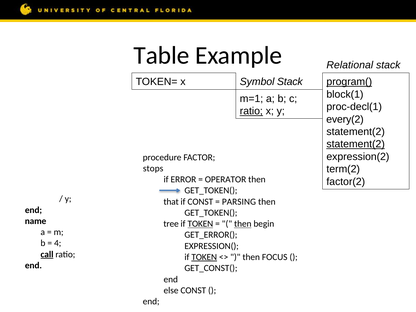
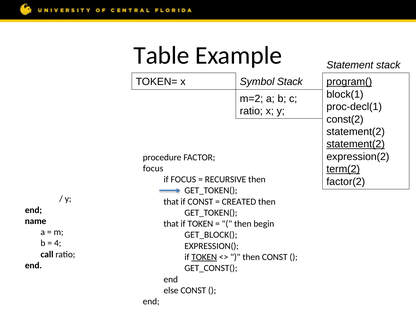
Relational: Relational -> Statement (350, 65)
m=1: m=1 -> m=2 (251, 99)
ratio underline: present -> none (251, 111)
every(2: every(2 -> const(2 (345, 119)
term(2 underline: none -> present (343, 169)
stops: stops -> focus (153, 168)
if ERROR: ERROR -> FOCUS (183, 180)
OPERATOR: OPERATOR -> RECURSIVE (226, 180)
PARSING: PARSING -> CREATED (239, 202)
tree: tree -> that (171, 224)
TOKEN underline: present -> none (200, 224)
then underline: present -> none (243, 224)
GET_ERROR(: GET_ERROR( -> GET_BLOCK( (211, 235)
call underline: present -> none (47, 254)
then FOCUS: FOCUS -> CONST (275, 257)
